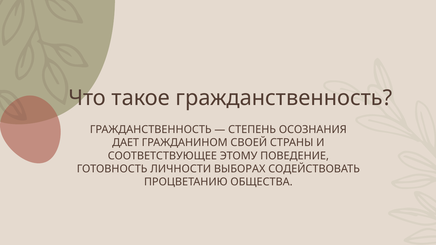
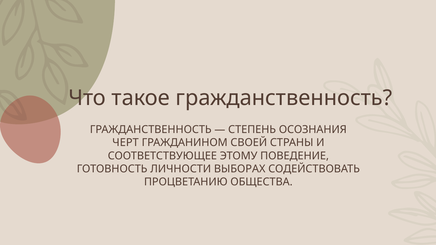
ДАЕТ: ДАЕТ -> ЧЕРТ (126, 143)
